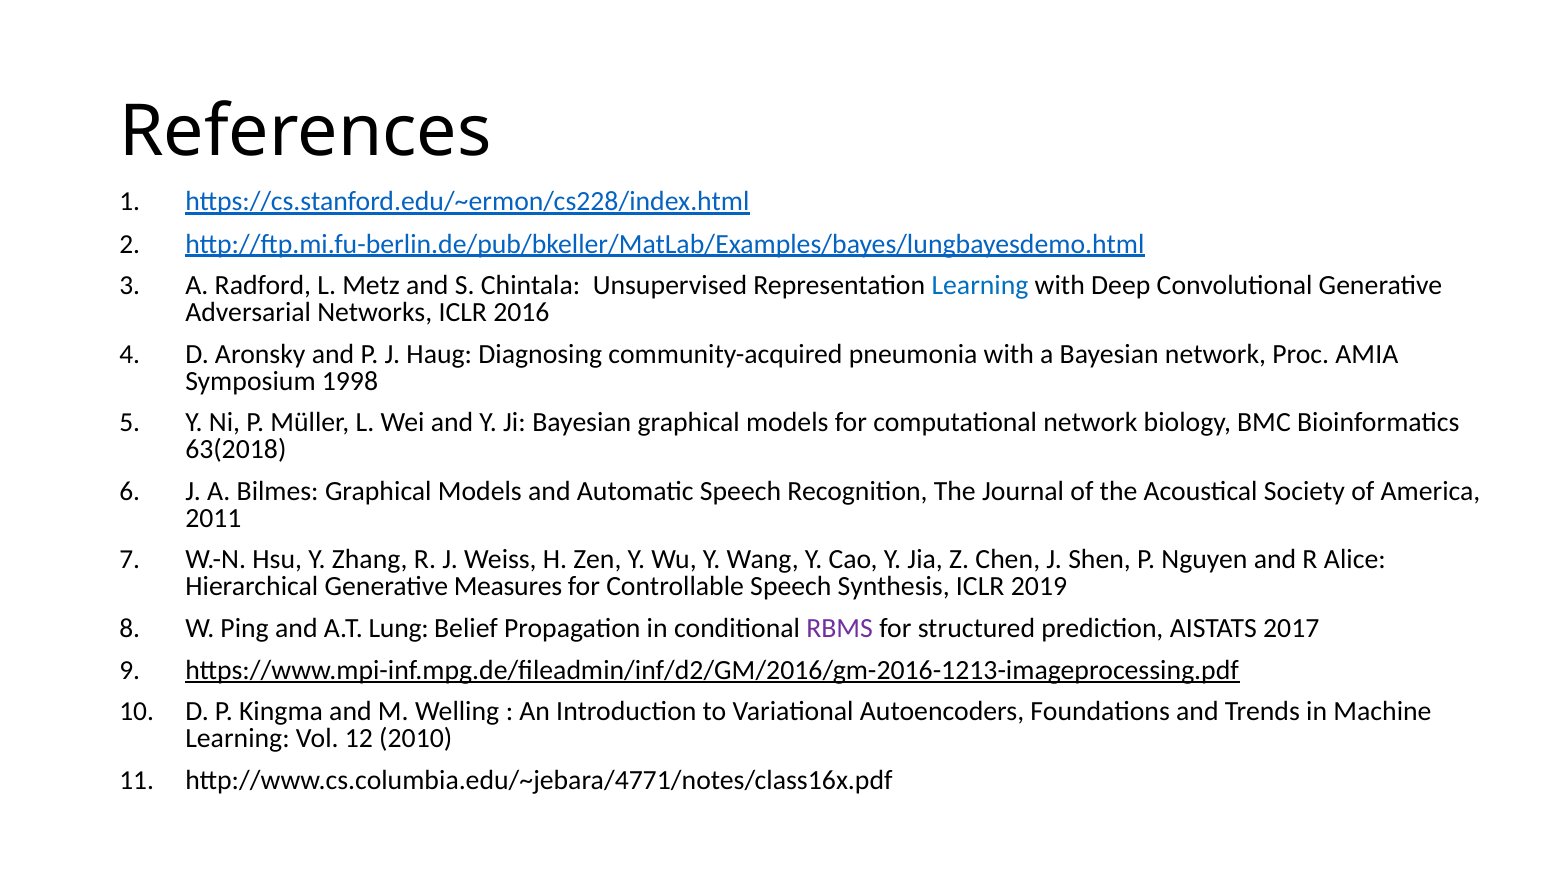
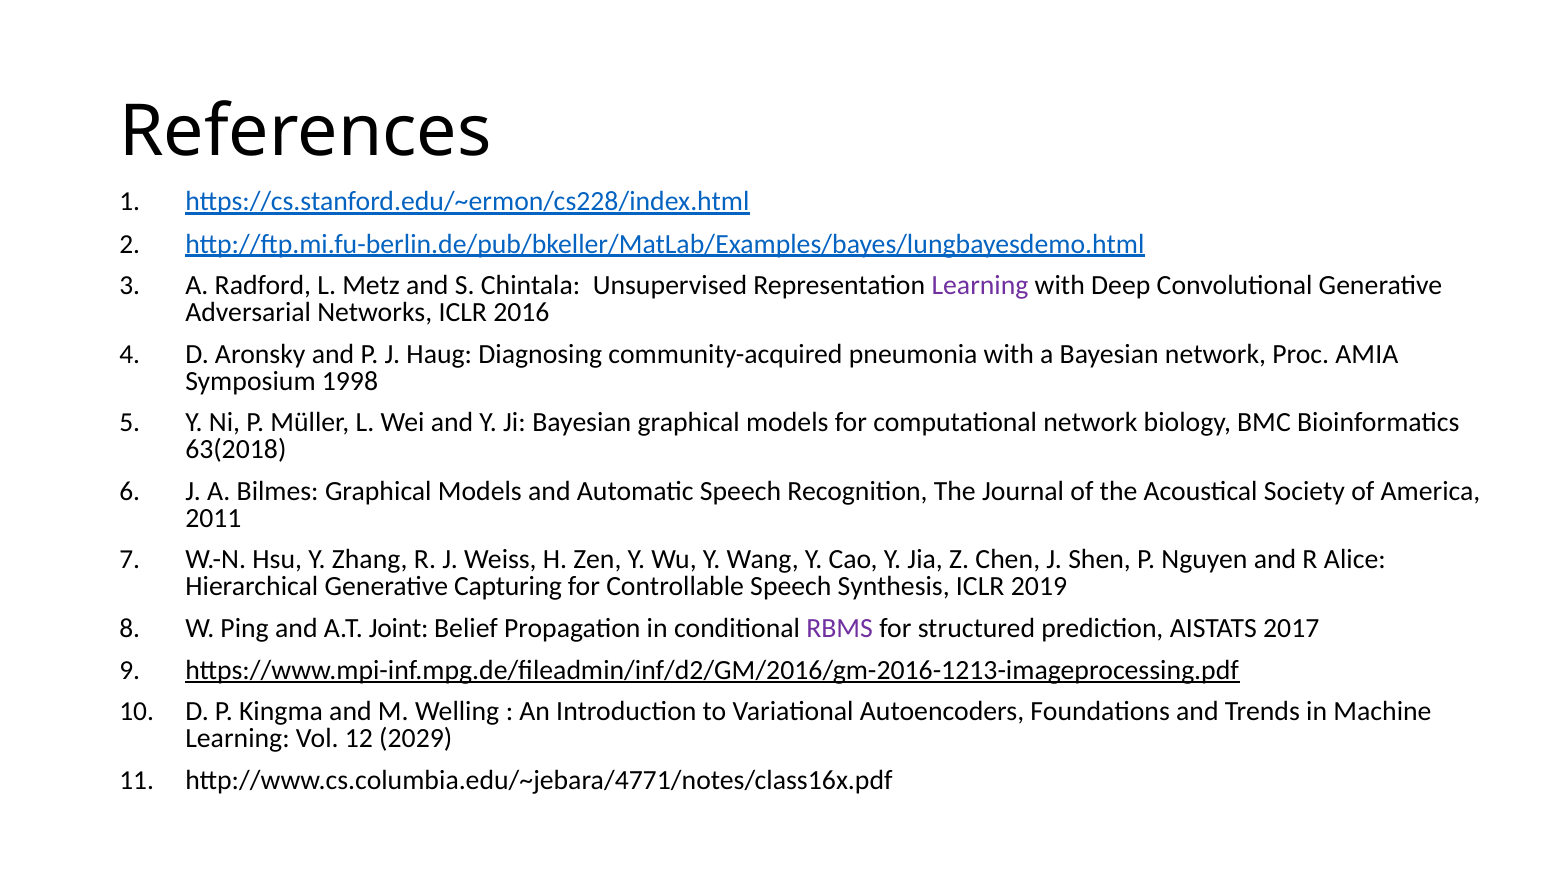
Learning colour: blue -> purple (980, 286)
Measures: Measures -> Capturing (508, 587)
Lung: Lung -> Joint (399, 628)
2010: 2010 -> 2029 (416, 739)
